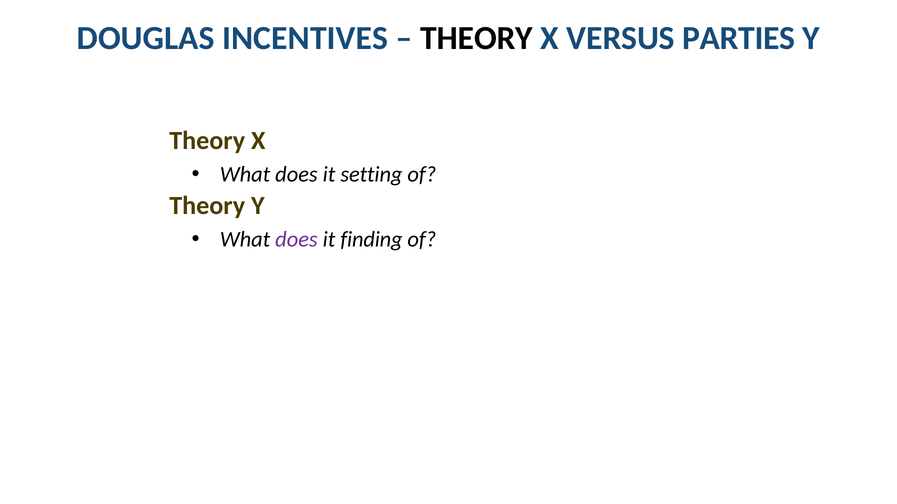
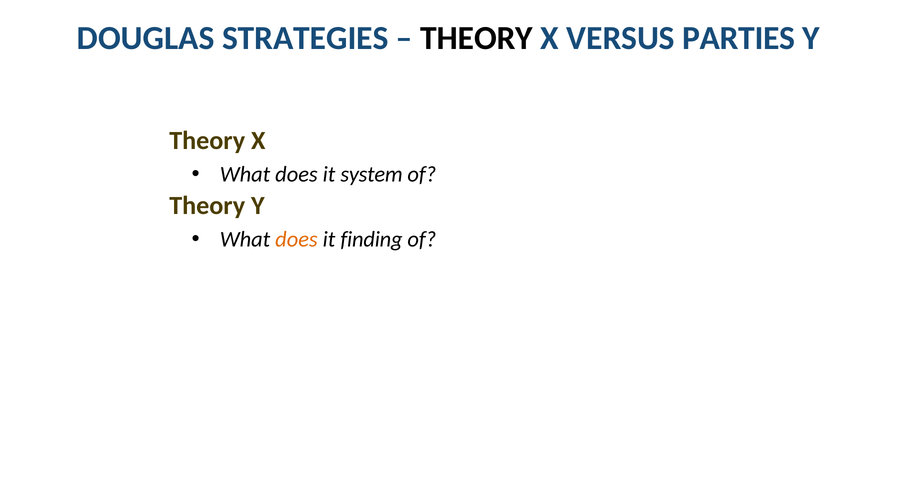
INCENTIVES: INCENTIVES -> STRATEGIES (305, 38)
setting: setting -> system (372, 174)
does colour: purple -> orange (296, 240)
